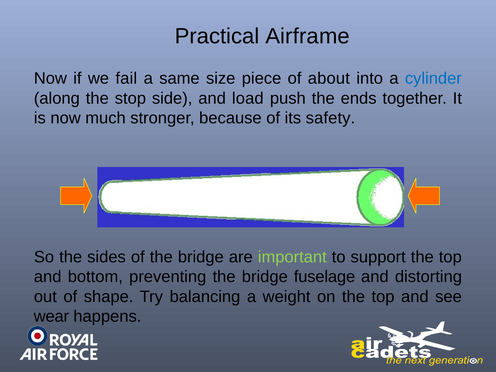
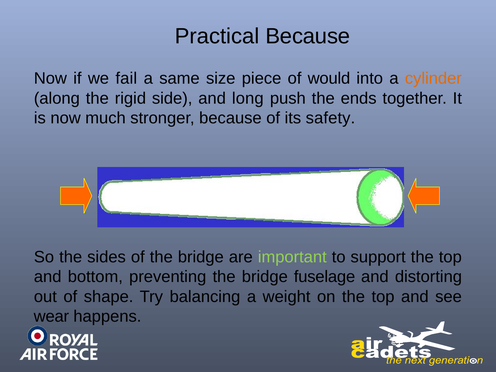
Practical Airframe: Airframe -> Because (308, 36)
about: about -> would (329, 78)
cylinder colour: blue -> orange (433, 78)
stop: stop -> rigid (130, 98)
load: load -> long (248, 98)
